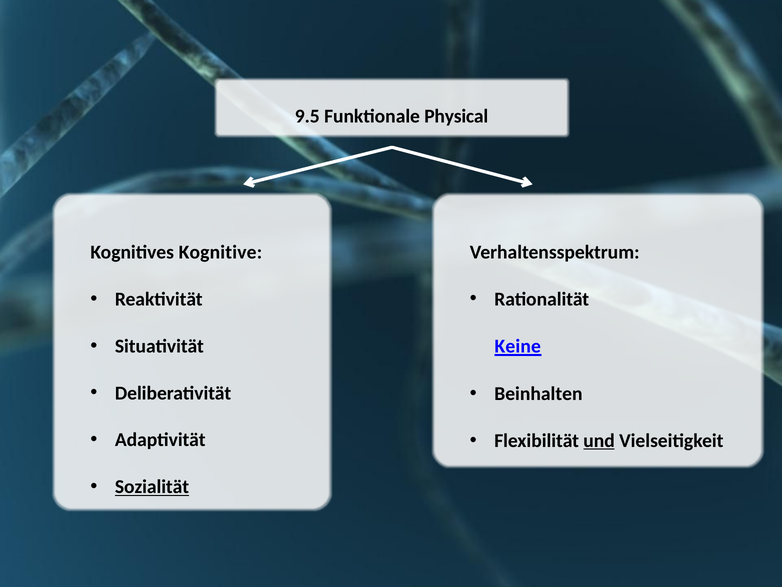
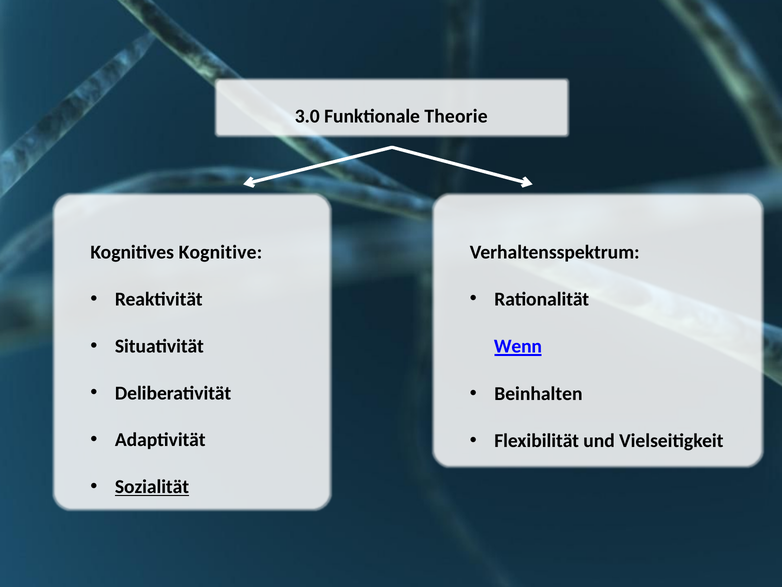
9.5: 9.5 -> 3.0 (307, 116)
Physical: Physical -> Theorie (456, 116)
Keine: Keine -> Wenn (518, 346)
und underline: present -> none (599, 440)
